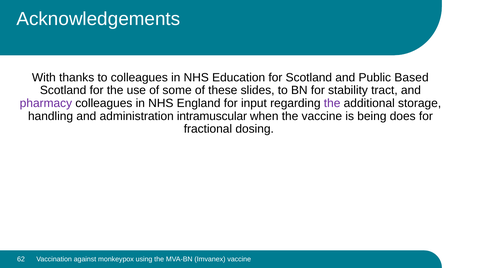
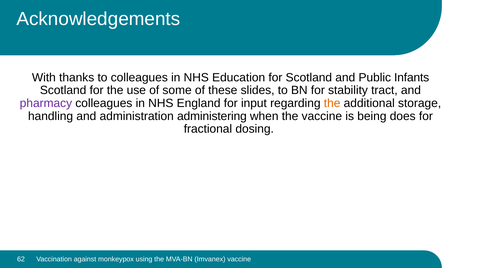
Based: Based -> Infants (412, 78)
the colour: purple -> orange (332, 103)
intramuscular: intramuscular -> administering (212, 116)
